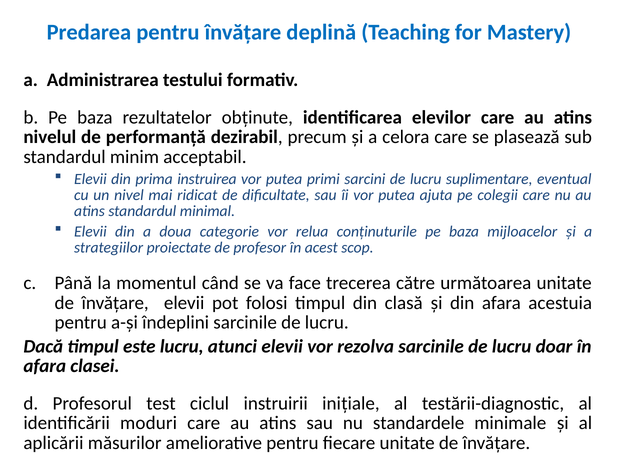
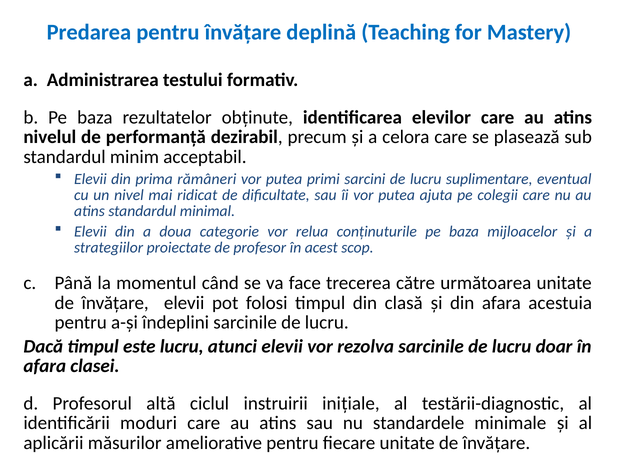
instruirea: instruirea -> rămâneri (207, 179)
test: test -> altă (161, 403)
